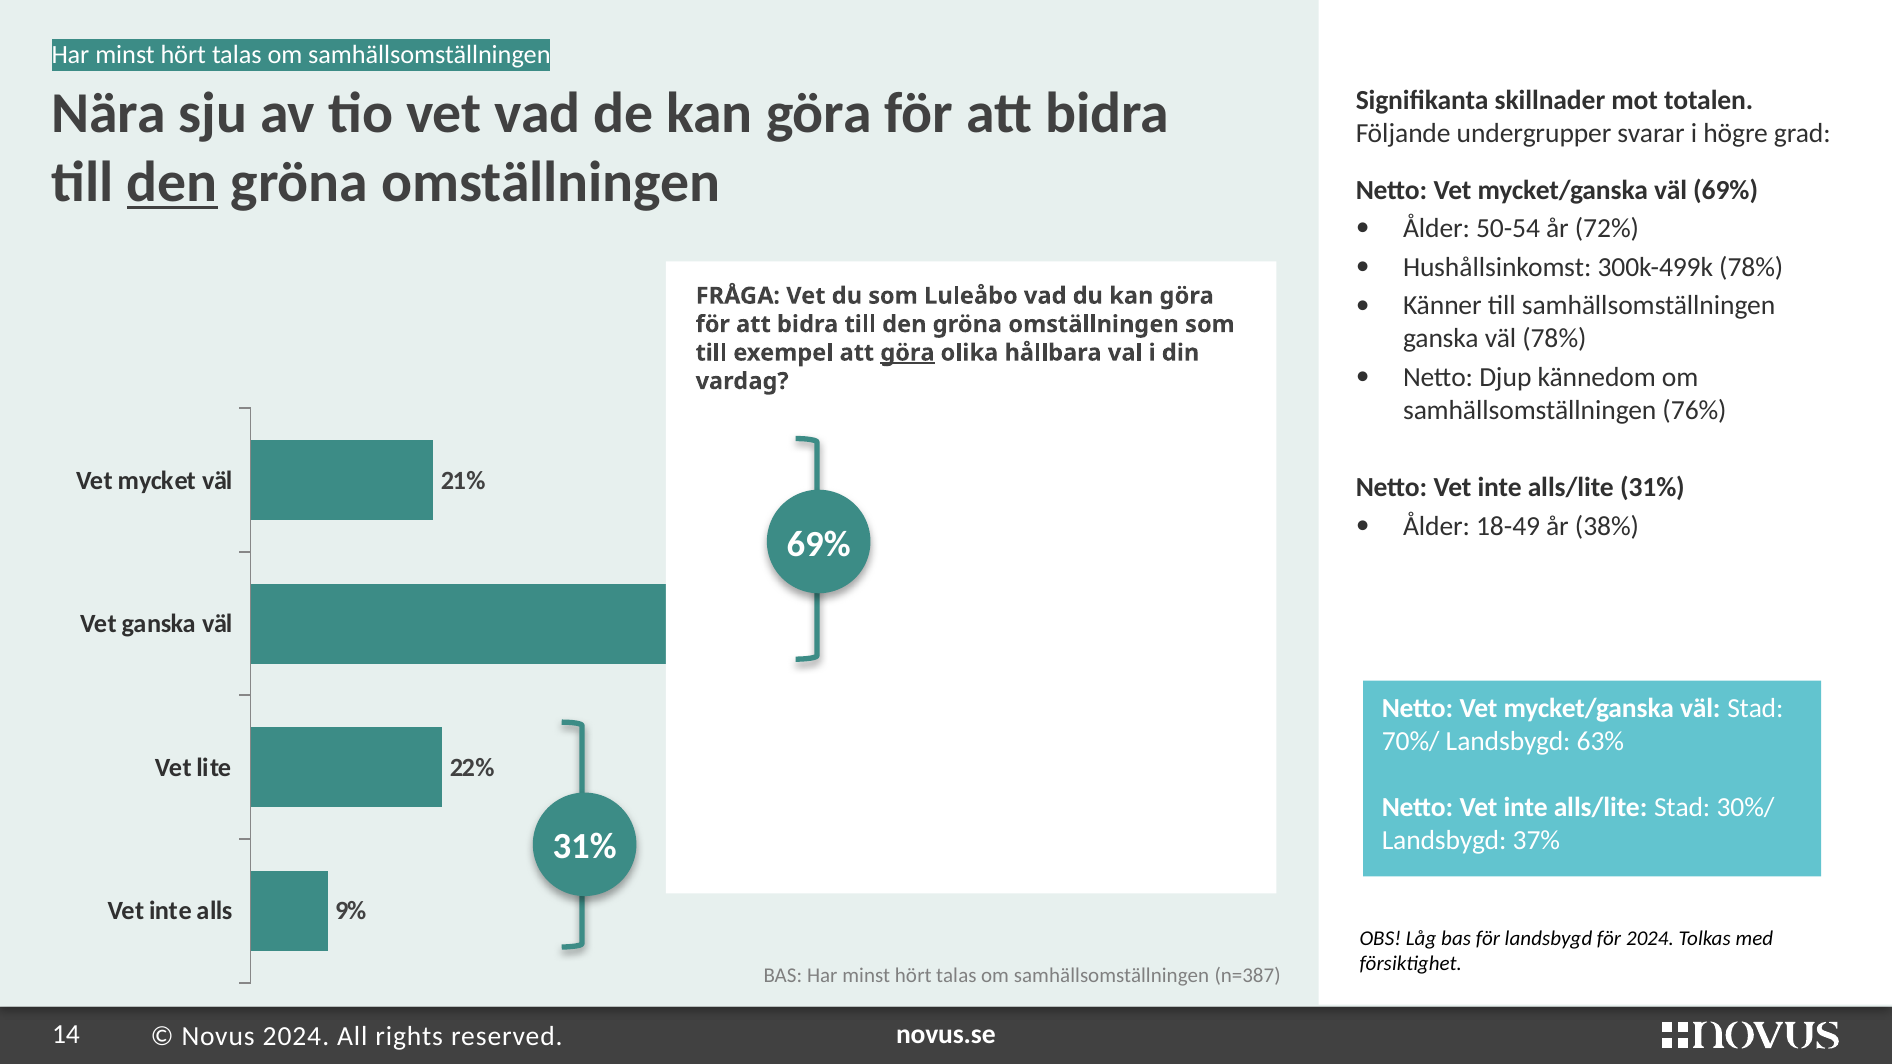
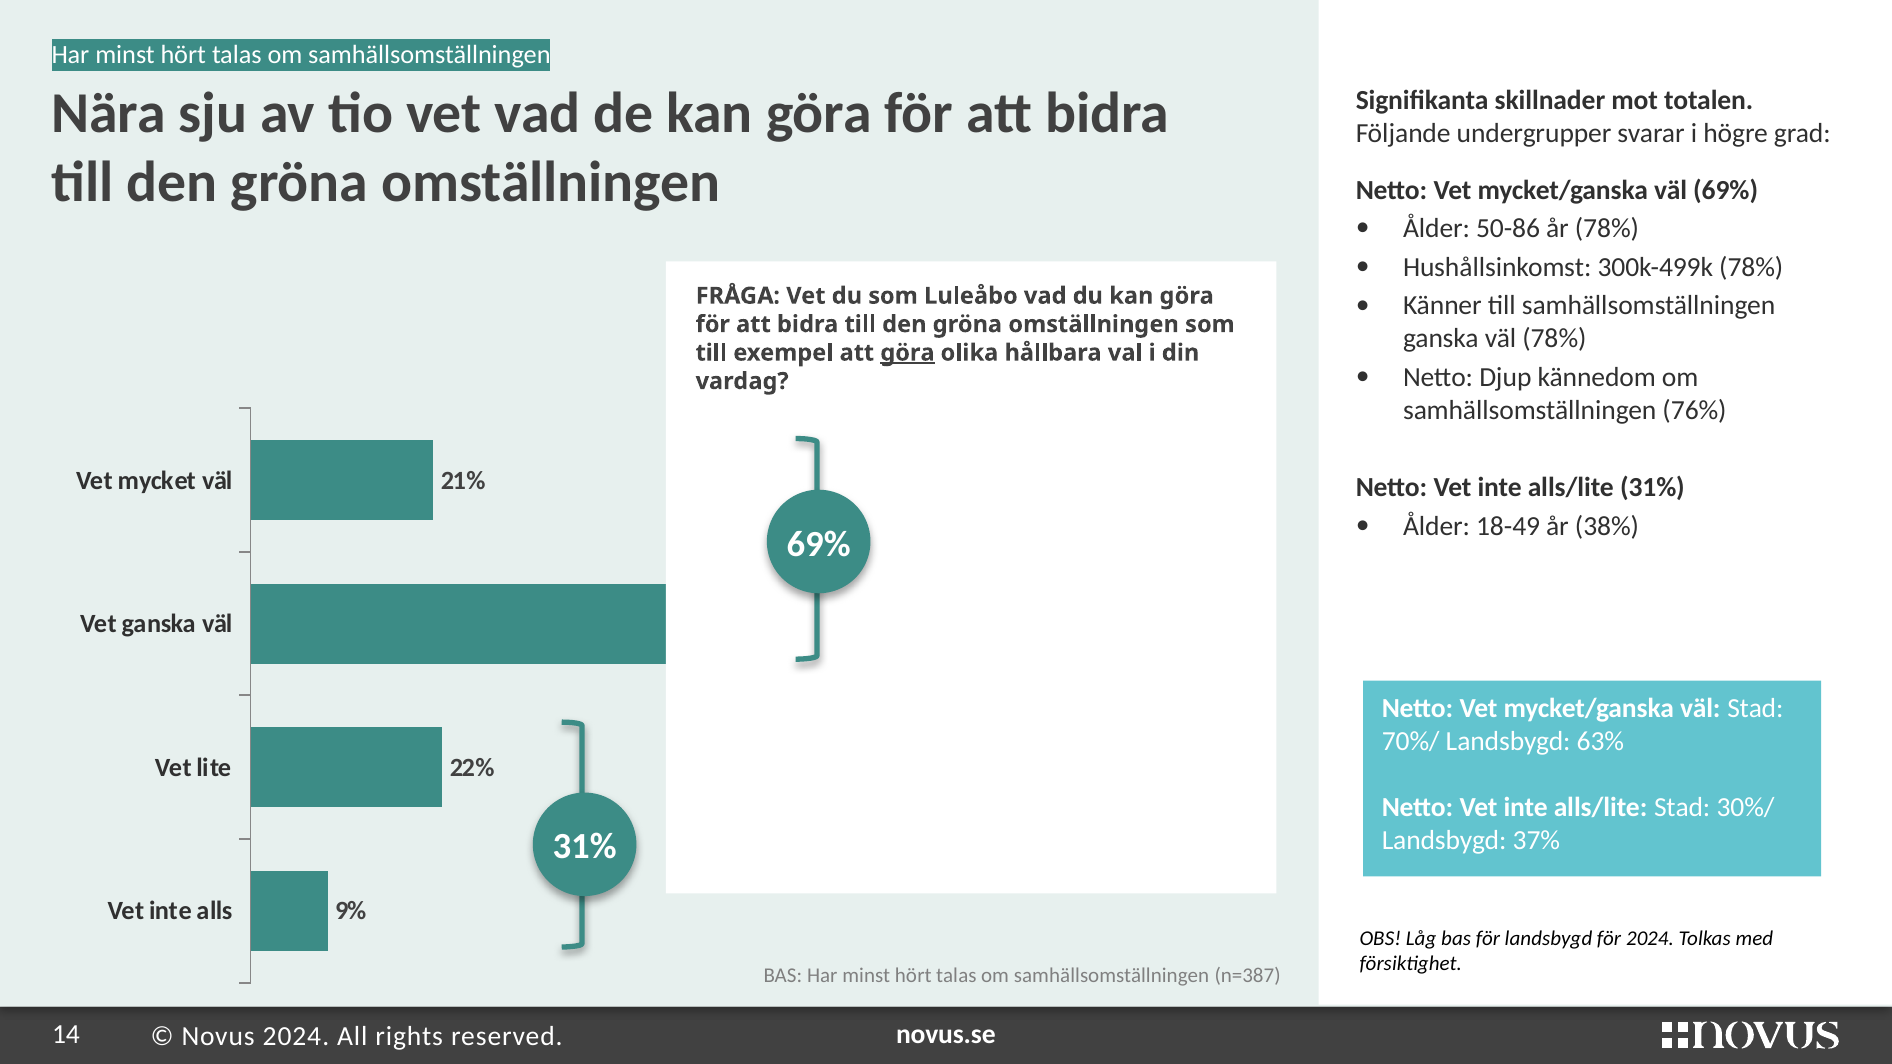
den underline: present -> none (172, 183)
50-54: 50-54 -> 50-86 (1508, 229)
år 72%: 72% -> 78% (1607, 229)
